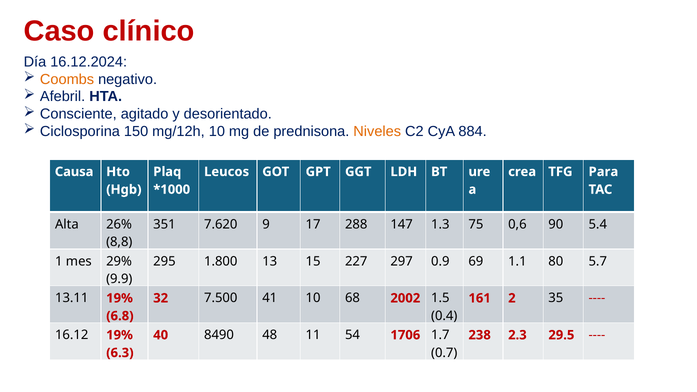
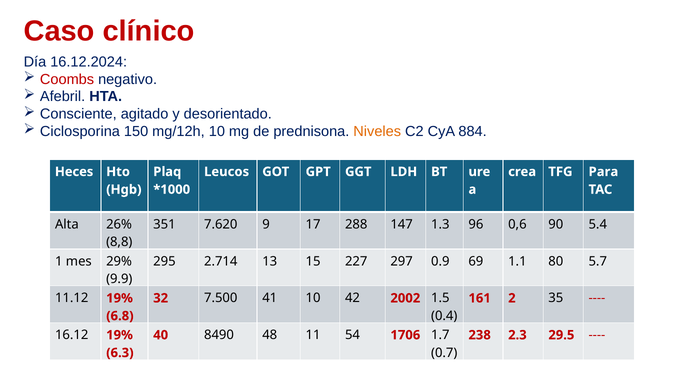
Coombs colour: orange -> red (67, 79)
Causa: Causa -> Heces (74, 172)
75: 75 -> 96 (476, 224)
1.800: 1.800 -> 2.714 (221, 261)
13.11: 13.11 -> 11.12 (72, 298)
68: 68 -> 42 (352, 298)
